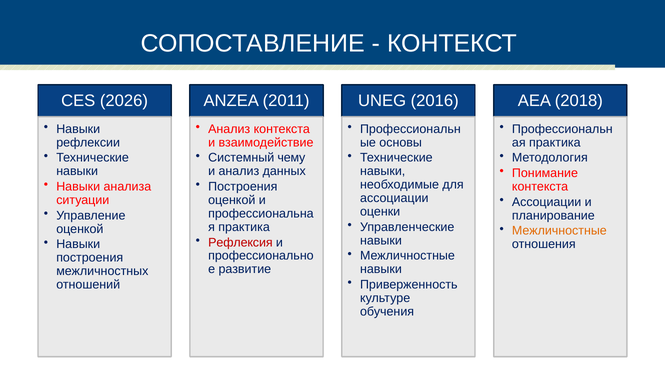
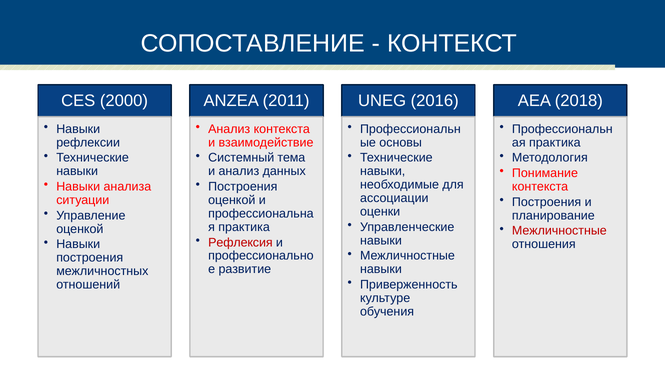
2026: 2026 -> 2000 (124, 101)
чему: чему -> тема (291, 158)
Ассоциации: Ассоциации -> Построения (547, 202)
Межличностные colour: orange -> red (559, 231)
